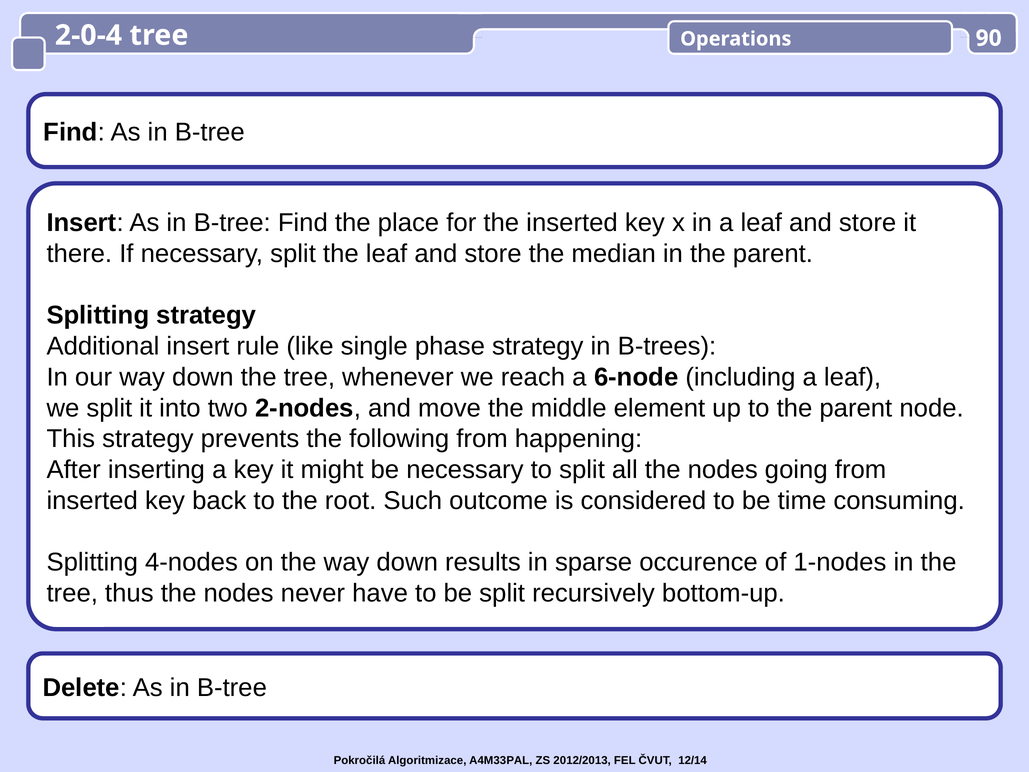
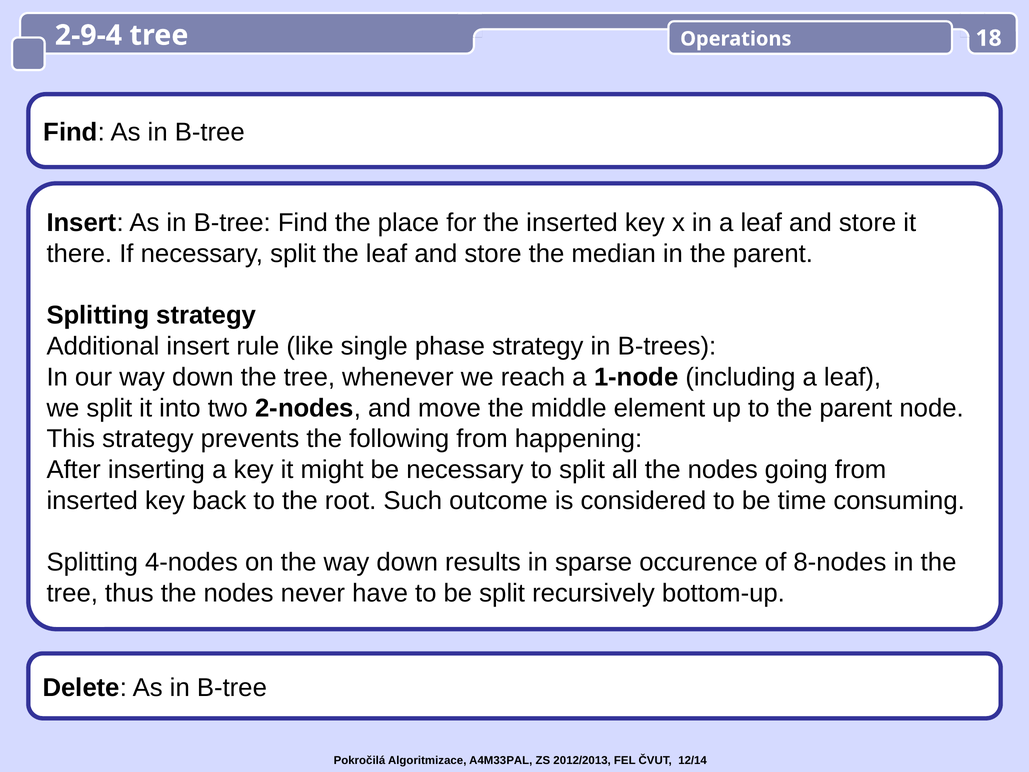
2-0-4: 2-0-4 -> 2-9-4 (88, 35)
90: 90 -> 18 (989, 38)
6-node: 6-node -> 1-node (636, 377)
1-nodes: 1-nodes -> 8-nodes (840, 562)
